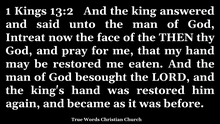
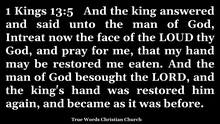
13:2: 13:2 -> 13:5 (62, 11)
THEN: THEN -> LOUD (176, 37)
